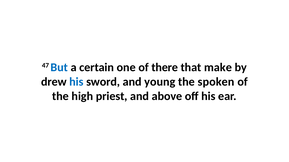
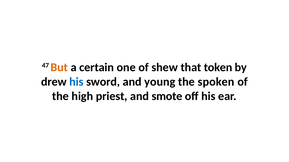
But colour: blue -> orange (59, 68)
there: there -> shew (165, 68)
make: make -> token (218, 68)
above: above -> smote (167, 97)
